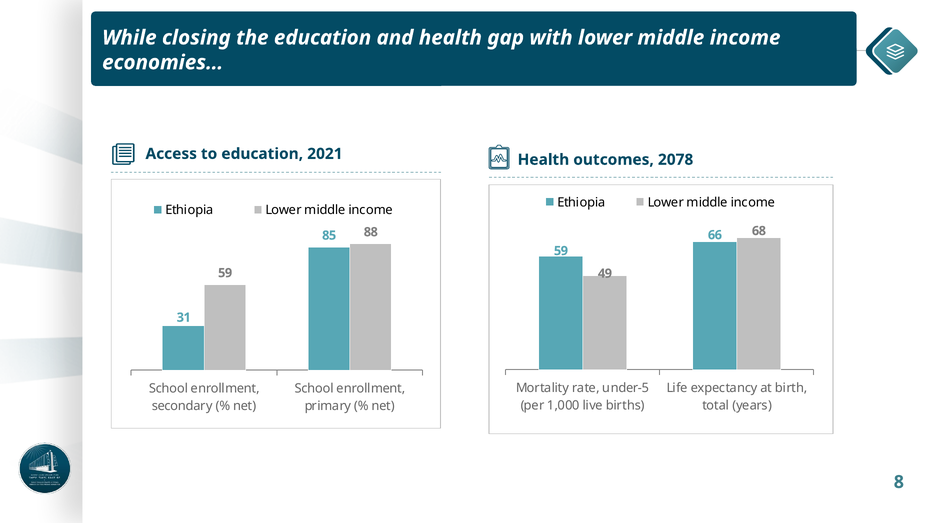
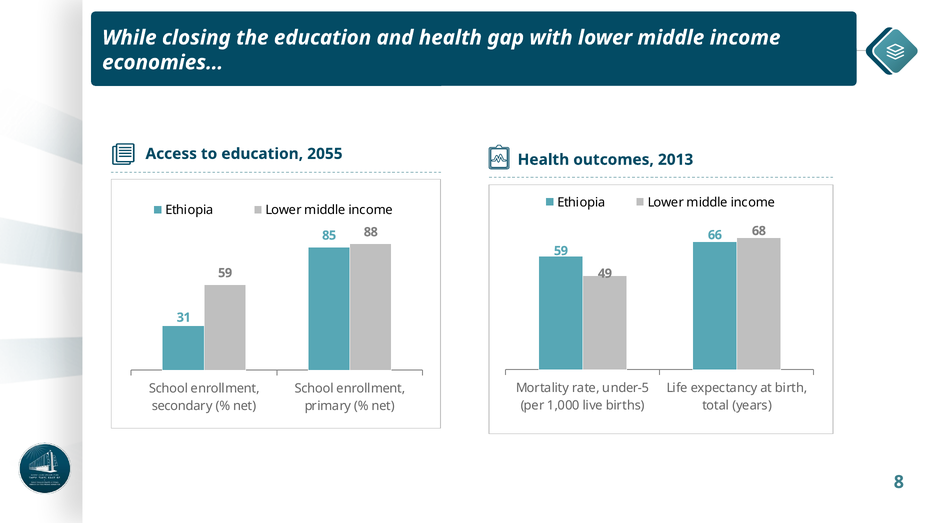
2021: 2021 -> 2055 (325, 154)
2078: 2078 -> 2013 (676, 160)
